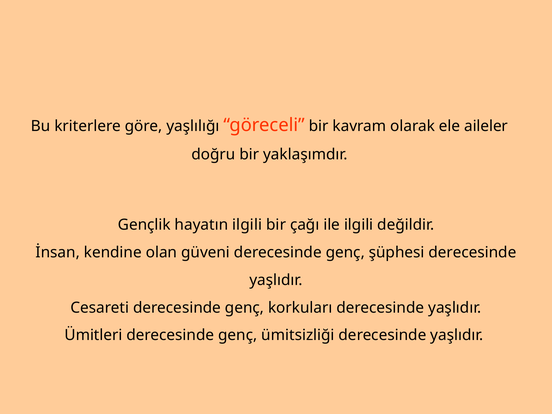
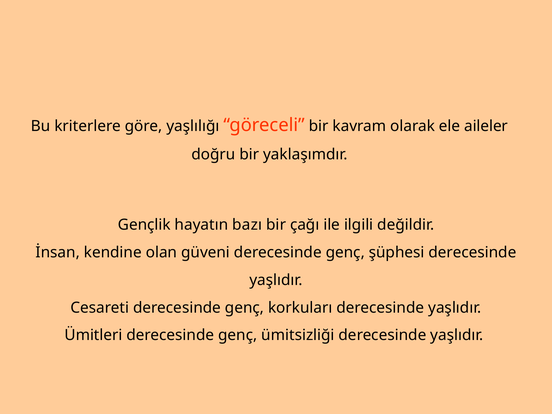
hayatın ilgili: ilgili -> bazı (247, 225)
